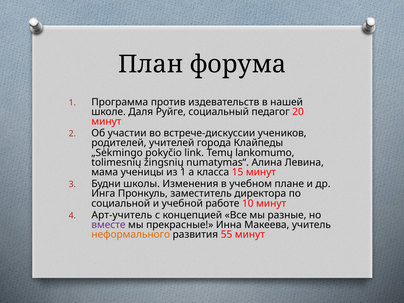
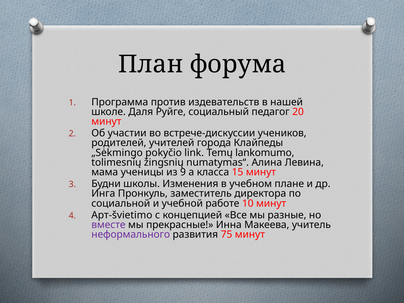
из 1: 1 -> 9 (183, 172)
Арт-учитель: Арт-учитель -> Арт-švietimo (122, 215)
неформального colour: orange -> purple (131, 235)
55: 55 -> 75 (227, 235)
